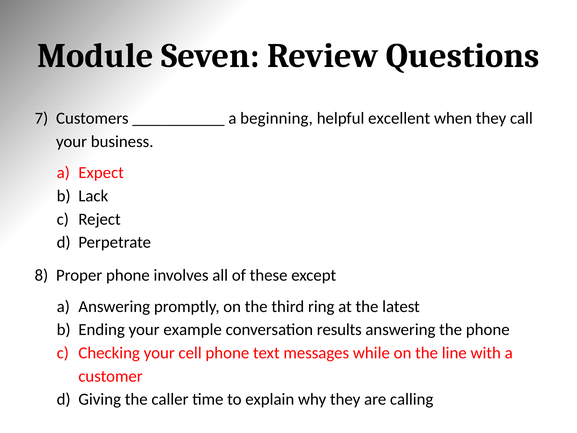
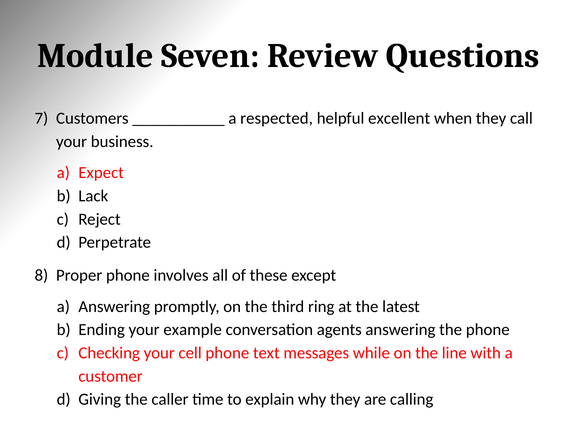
beginning: beginning -> respected (277, 118)
results: results -> agents (339, 330)
